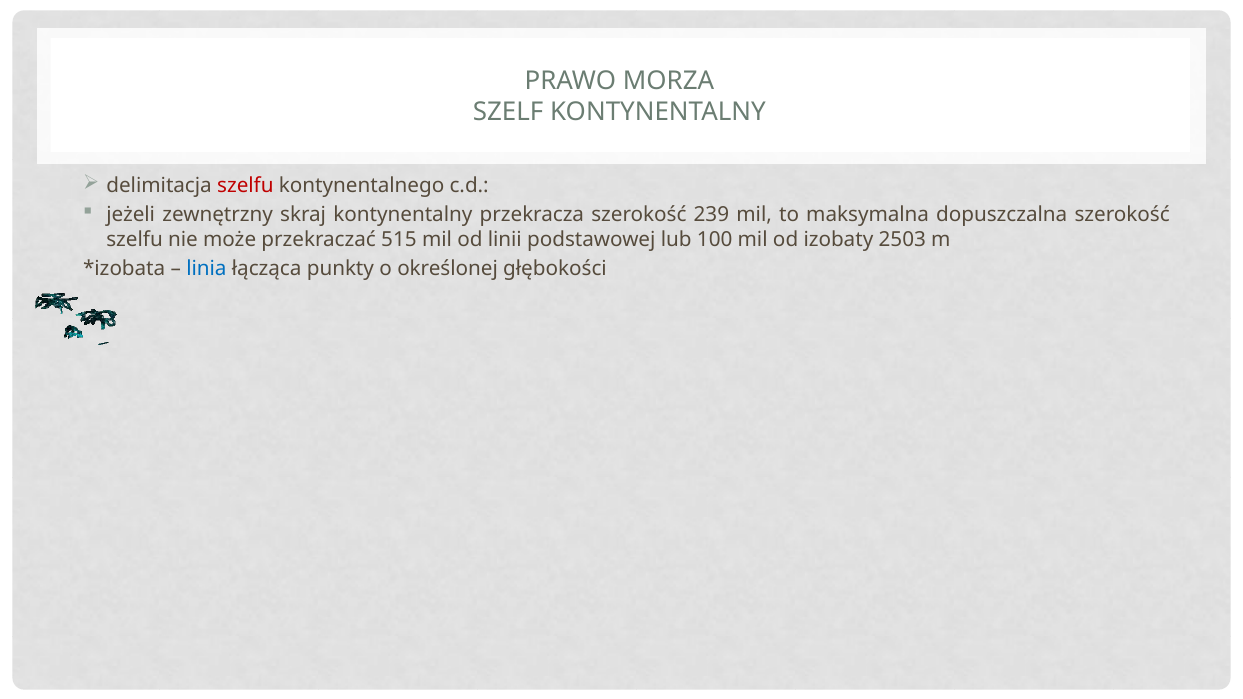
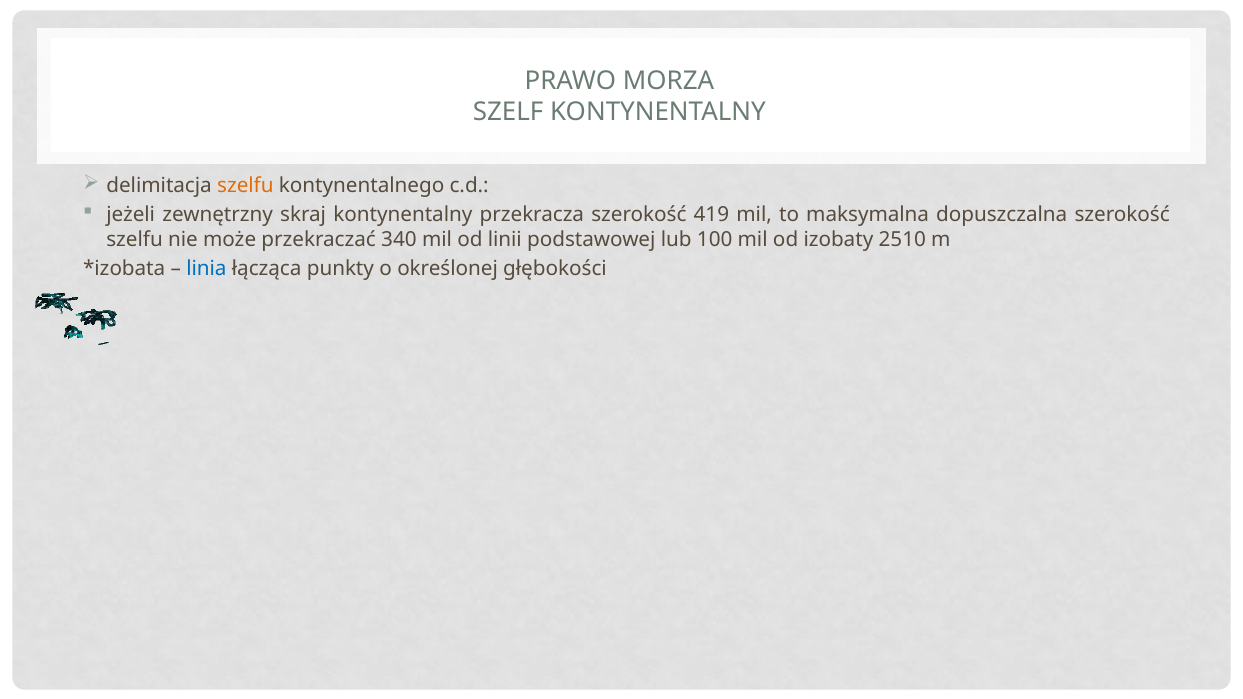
szelfu colour: red -> orange (245, 186)
239: 239 -> 419 (711, 215)
515: 515 -> 340 (399, 240)
2503: 2503 -> 2510 (902, 240)
